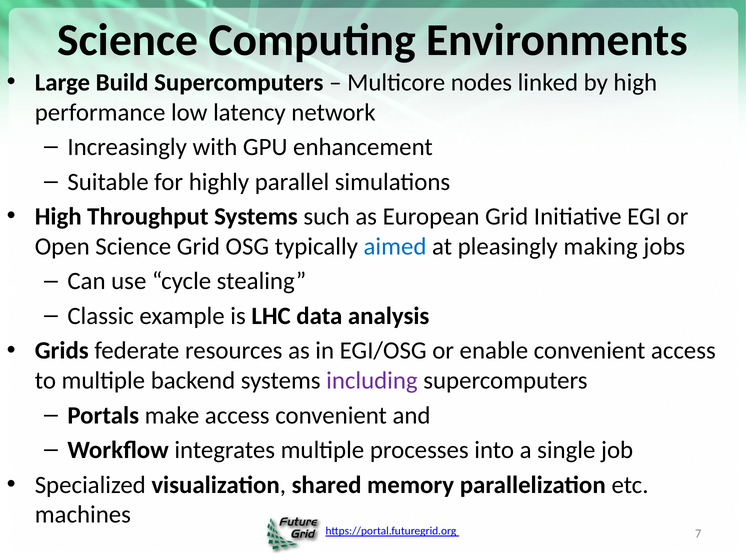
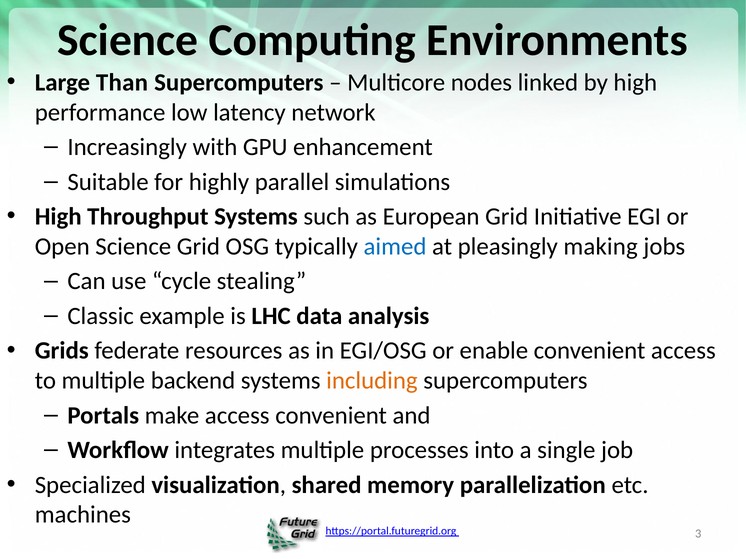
Build: Build -> Than (122, 83)
including colour: purple -> orange (372, 381)
7: 7 -> 3 (698, 534)
